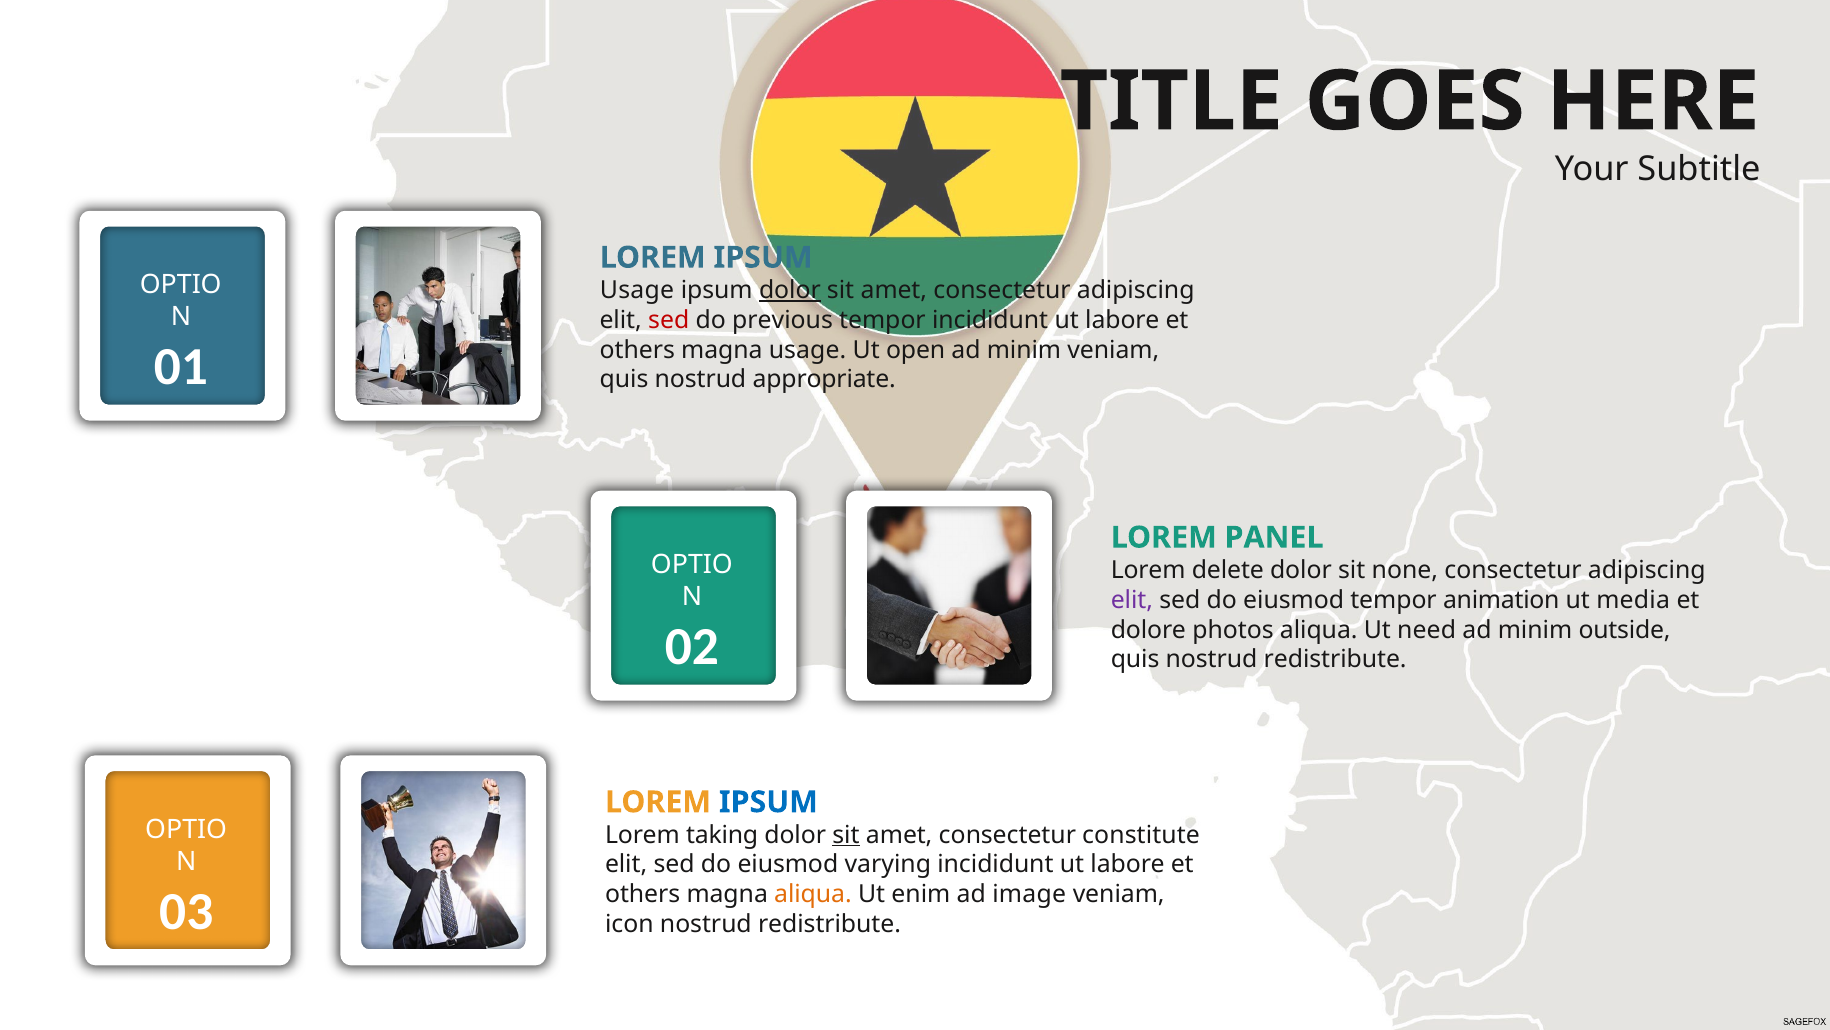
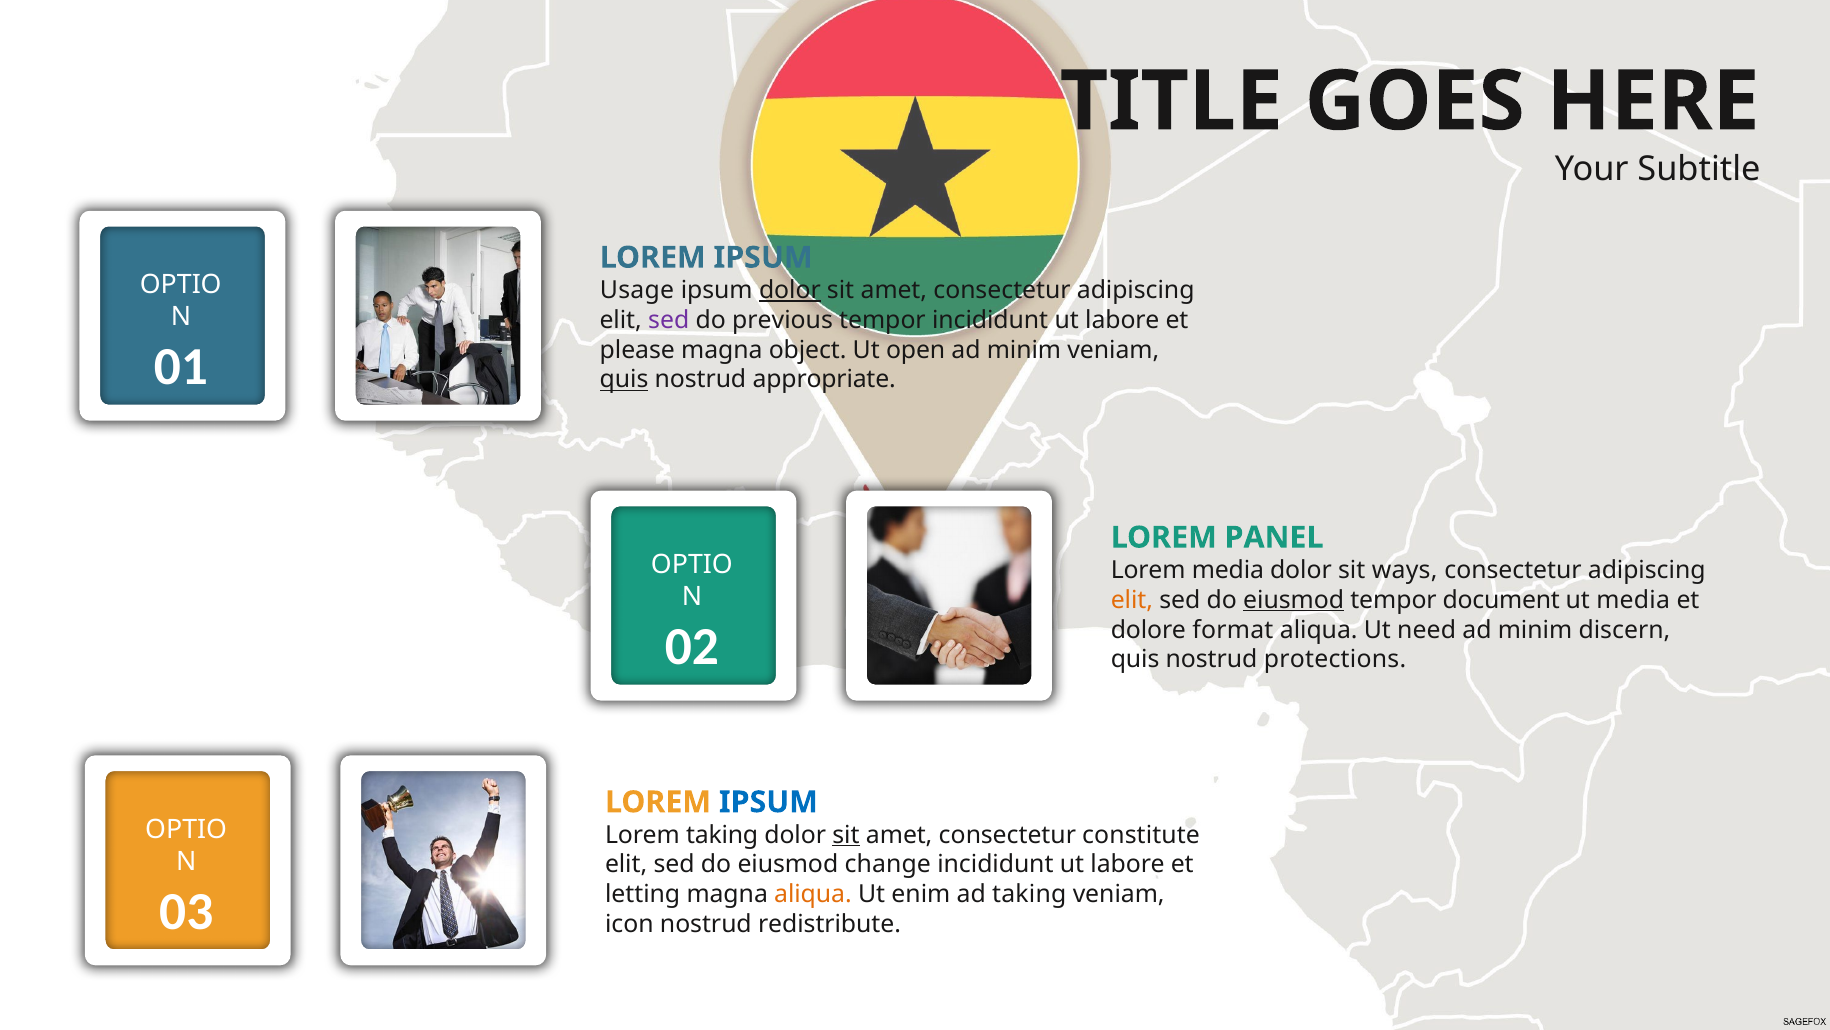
sed colour: red -> purple (669, 320)
others: others -> please (637, 350)
magna usage: usage -> object (808, 350)
quis underline: none -> present (624, 380)
Lorem delete: delete -> media (1228, 570)
none: none -> ways (1405, 570)
elit colour: purple -> orange (1132, 600)
eiusmod underline: none -> present (1294, 600)
animation: animation -> document (1501, 600)
photos: photos -> format (1233, 629)
outside: outside -> discern (1624, 629)
quis nostrud redistribute: redistribute -> protections (1335, 659)
varying: varying -> change (888, 864)
others: others -> letting (643, 894)
ad image: image -> taking (1029, 894)
